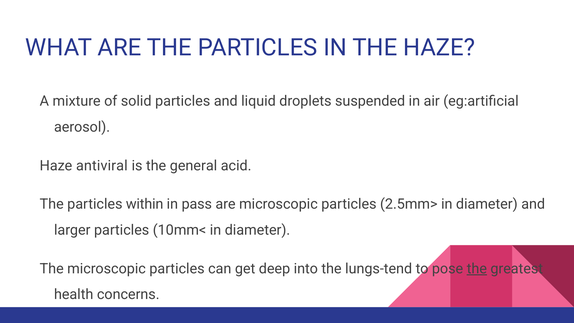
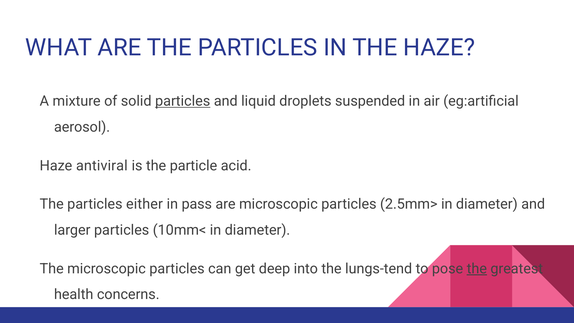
particles underline: none -> present (183, 101)
general: general -> particle (194, 166)
within: within -> either (144, 204)
